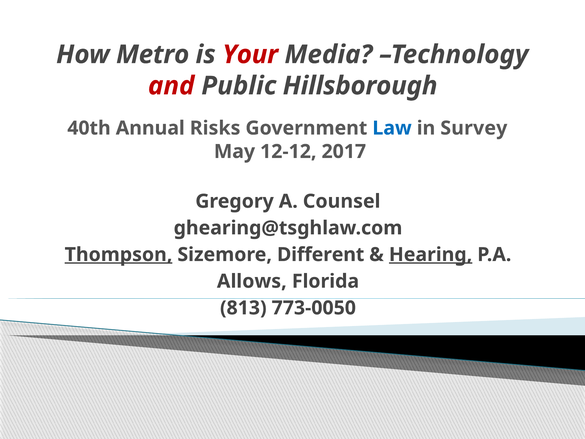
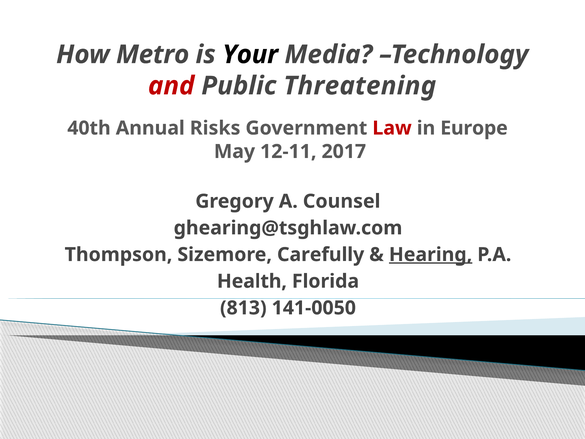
Your colour: red -> black (250, 55)
Hillsborough: Hillsborough -> Threatening (360, 86)
Law colour: blue -> red (392, 128)
Survey: Survey -> Europe (474, 128)
12-12: 12-12 -> 12-11 (288, 151)
Thompson underline: present -> none (119, 254)
Different: Different -> Carefully (321, 254)
Allows: Allows -> Health (252, 281)
773-0050: 773-0050 -> 141-0050 (314, 308)
